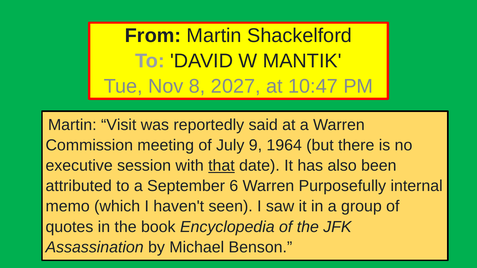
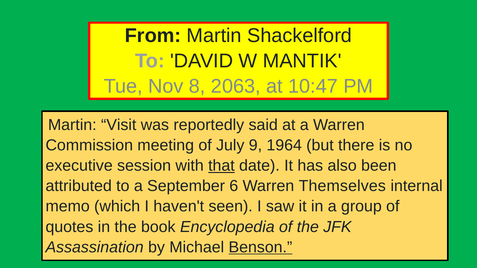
2027: 2027 -> 2063 (236, 87)
Purposefully: Purposefully -> Themselves (342, 186)
Benson underline: none -> present (260, 247)
